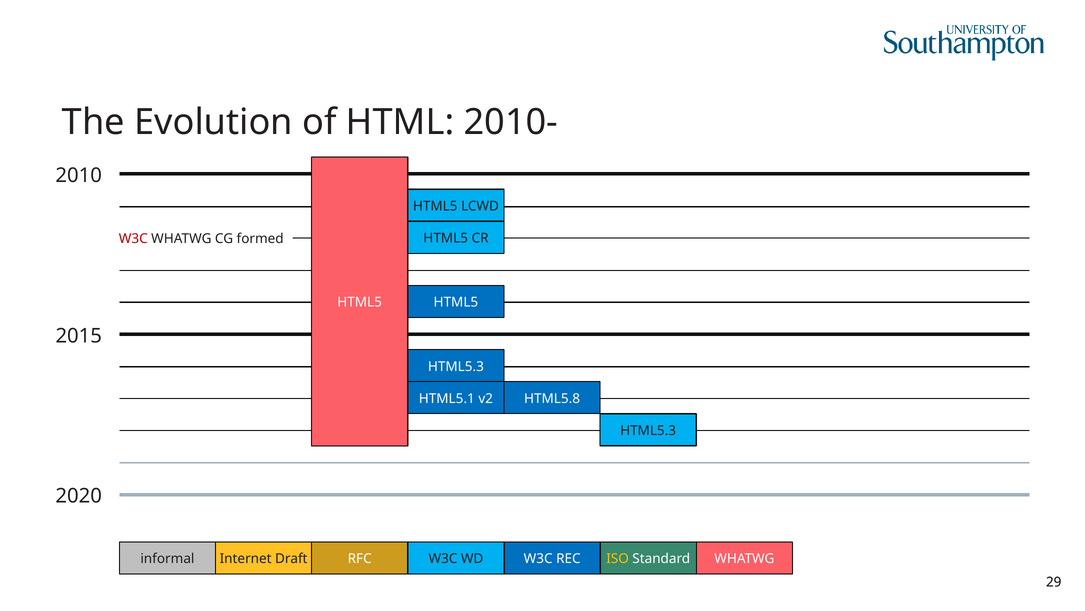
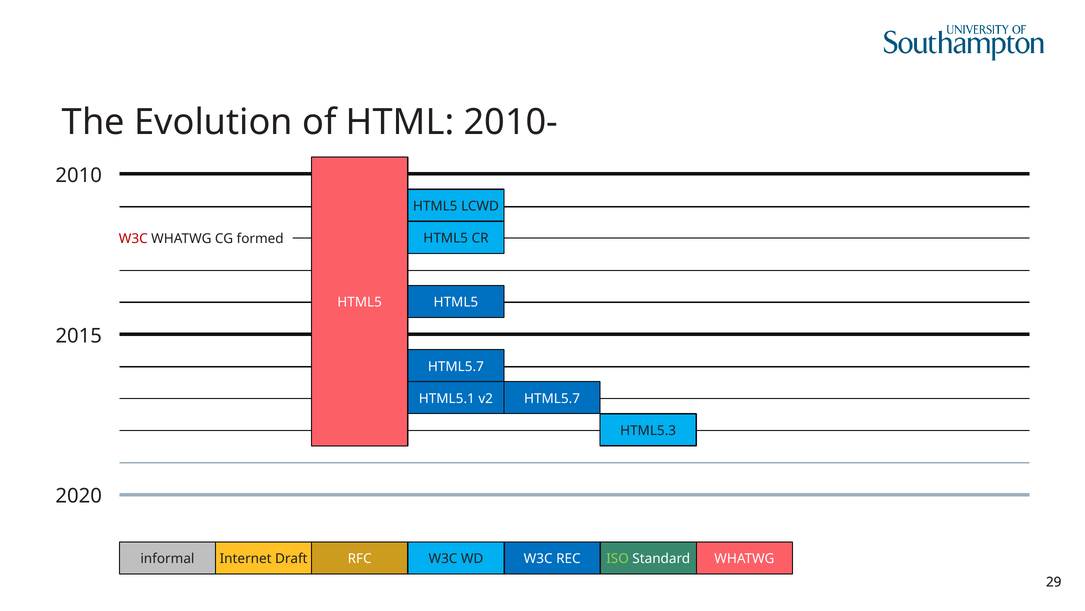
HTML5.3: HTML5.3 -> HTML5.7 (456, 366)
v2 HTML5.8: HTML5.8 -> HTML5.7 (552, 398)
ISO colour: yellow -> light green (618, 558)
